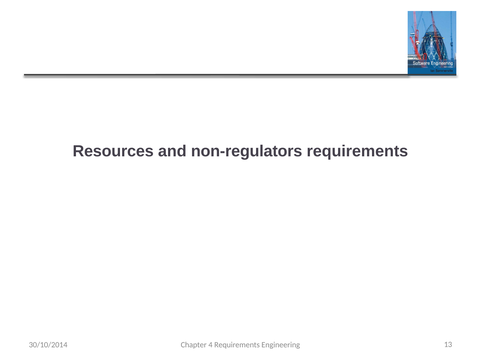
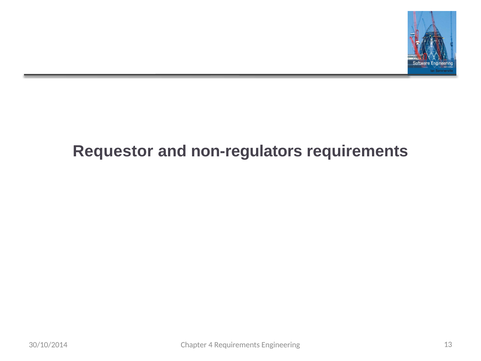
Resources: Resources -> Requestor (113, 151)
